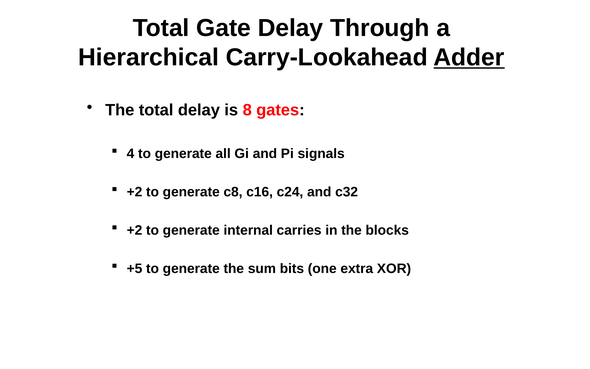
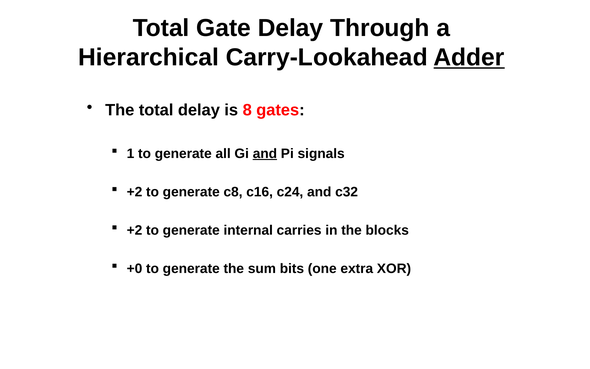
4: 4 -> 1 (131, 154)
and underline: none -> present (265, 154)
+5: +5 -> +0 (134, 268)
